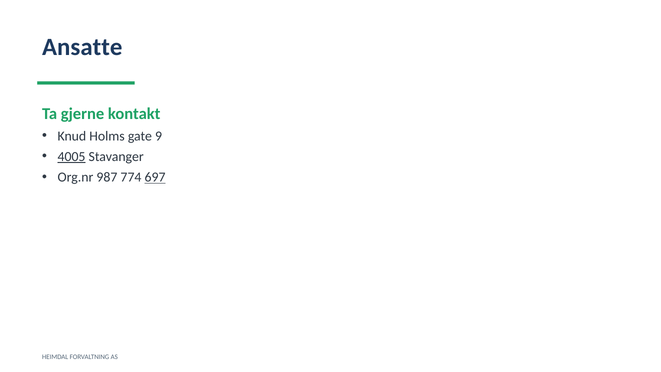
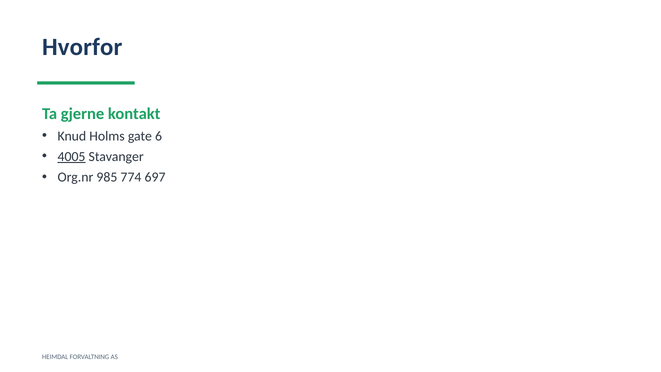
Ansatte: Ansatte -> Hvorfor (82, 47)
9: 9 -> 6 (158, 136)
987: 987 -> 985 (107, 177)
697 underline: present -> none (155, 177)
